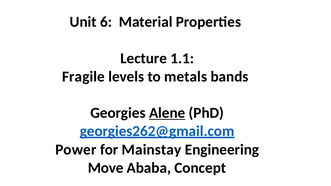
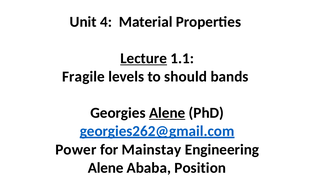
6: 6 -> 4 (106, 22)
Lecture underline: none -> present (144, 58)
metals: metals -> should (186, 77)
Move: Move -> Alene (106, 168)
Concept: Concept -> Position (200, 168)
